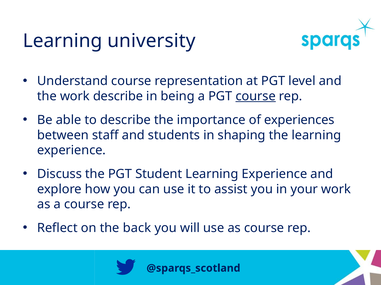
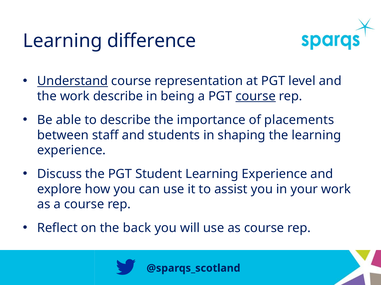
university: university -> difference (152, 41)
Understand underline: none -> present (73, 81)
experiences: experiences -> placements (299, 120)
